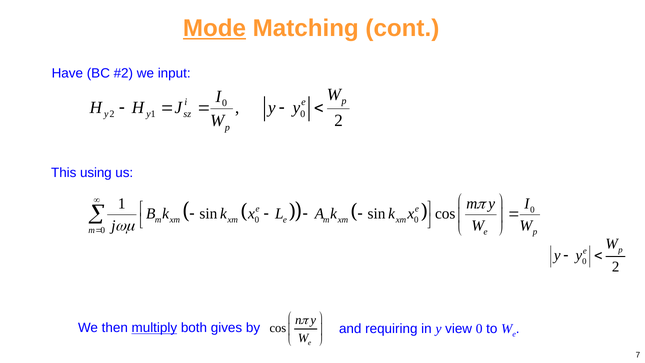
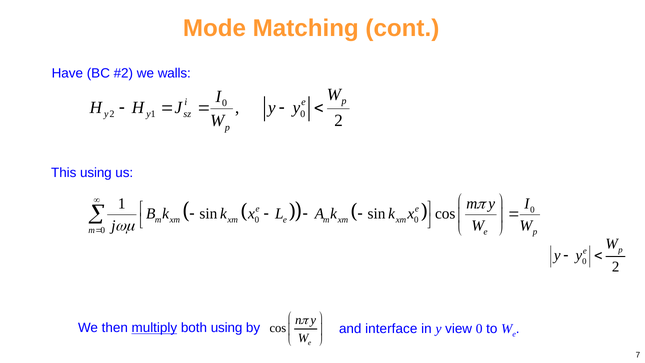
Mode underline: present -> none (215, 28)
input: input -> walls (174, 73)
both gives: gives -> using (227, 328)
requiring: requiring -> interface (391, 329)
